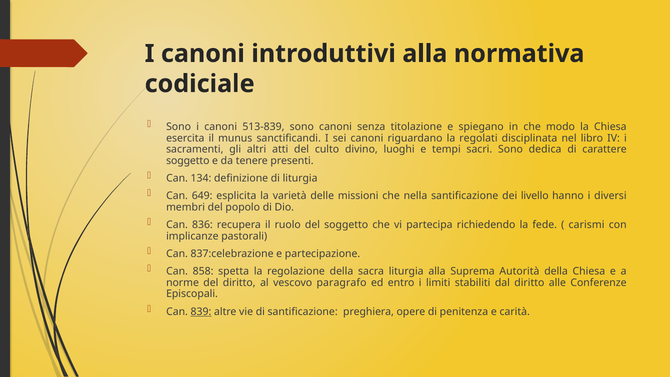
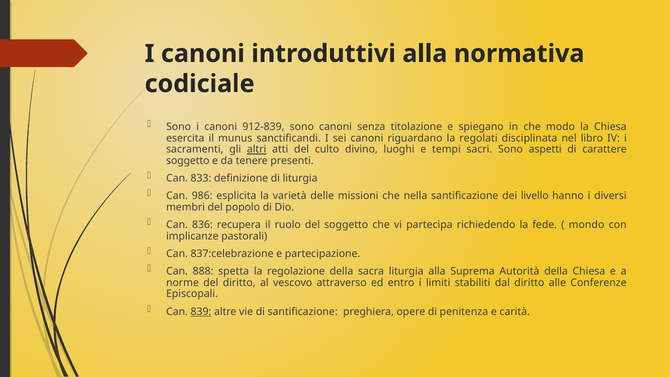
513-839: 513-839 -> 912-839 (263, 127)
altri underline: none -> present (257, 149)
dedica: dedica -> aspetti (545, 149)
134: 134 -> 833 (201, 178)
649: 649 -> 986 (202, 196)
carismi: carismi -> mondo (587, 225)
858: 858 -> 888 (203, 271)
paragrafo: paragrafo -> attraverso (342, 283)
